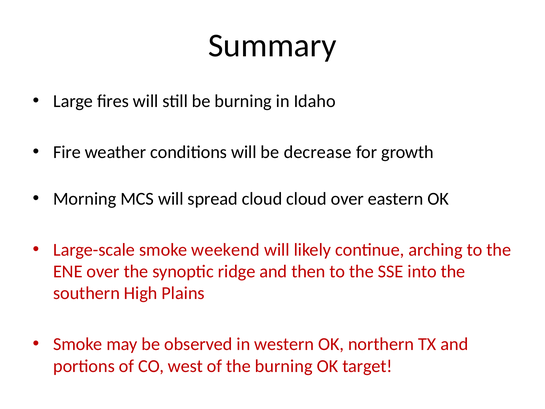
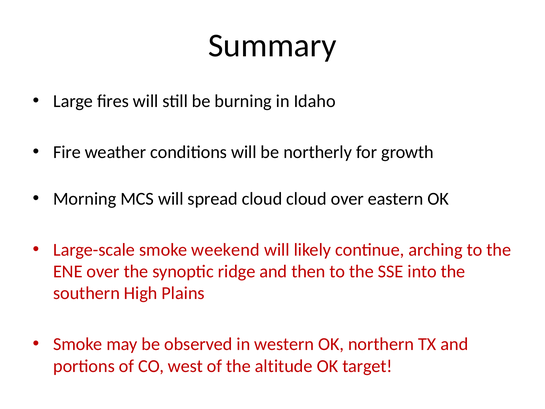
decrease: decrease -> northerly (318, 152)
the burning: burning -> altitude (284, 366)
